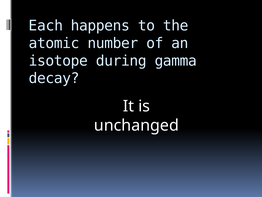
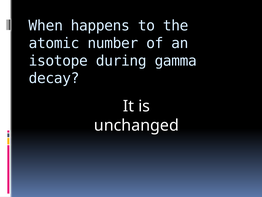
Each: Each -> When (46, 26)
